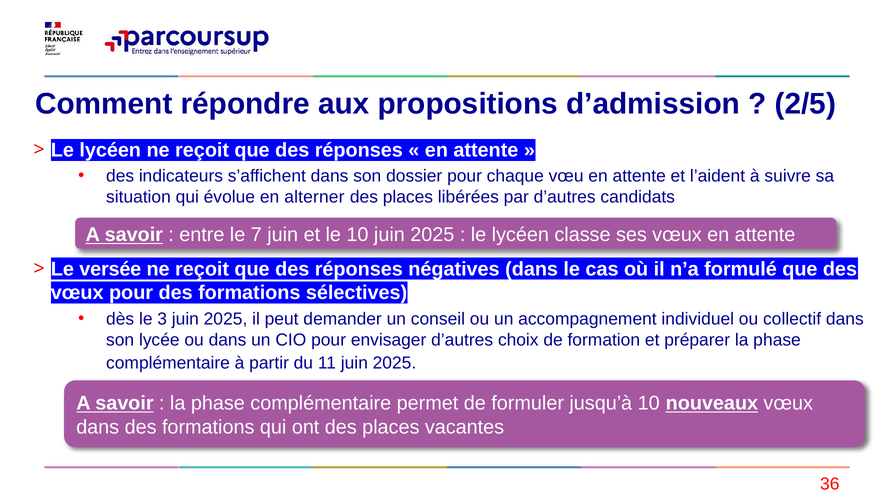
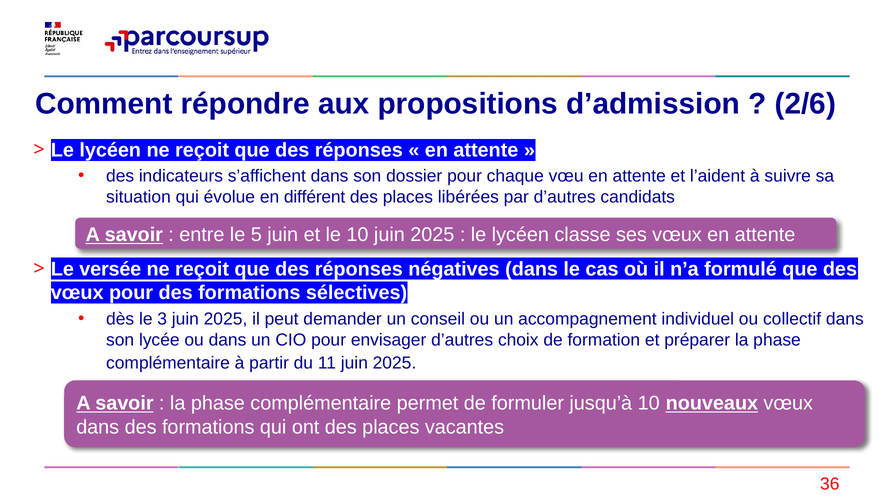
2/5: 2/5 -> 2/6 (805, 104)
alterner: alterner -> différent (315, 197)
7: 7 -> 5 (256, 235)
